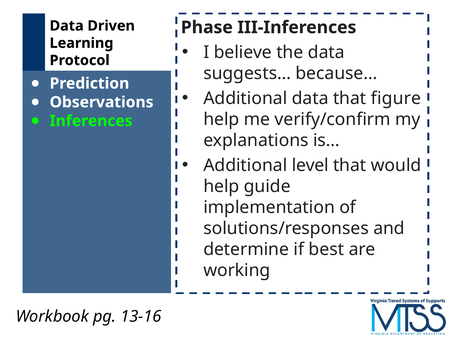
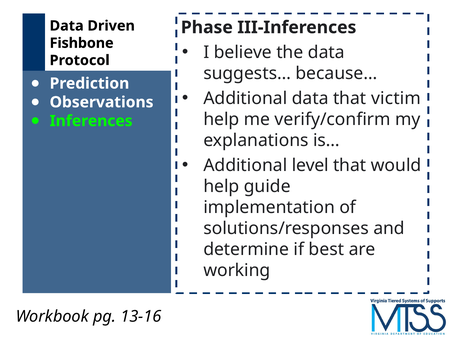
Learning: Learning -> Fishbone (82, 43)
figure: figure -> victim (396, 98)
